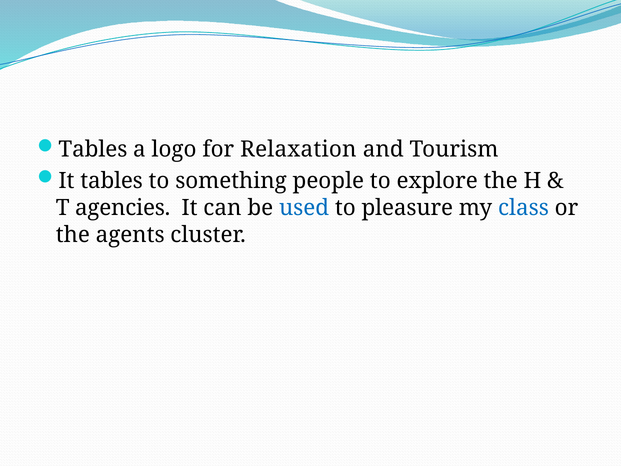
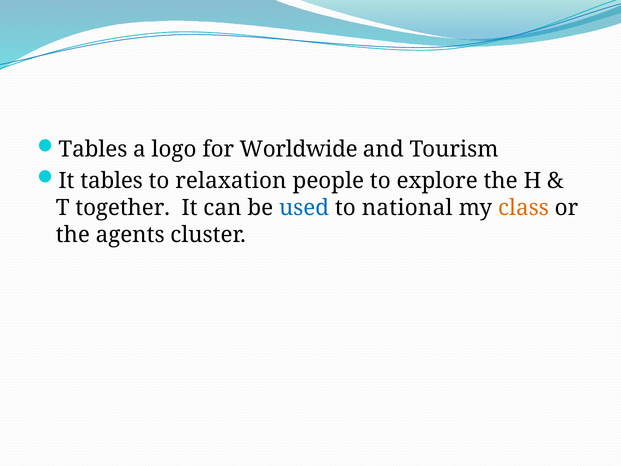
Relaxation: Relaxation -> Worldwide (299, 150)
something: something -> relaxation (231, 181)
agencies: agencies -> together (123, 208)
pleasure: pleasure -> national (407, 208)
class colour: blue -> orange (523, 208)
